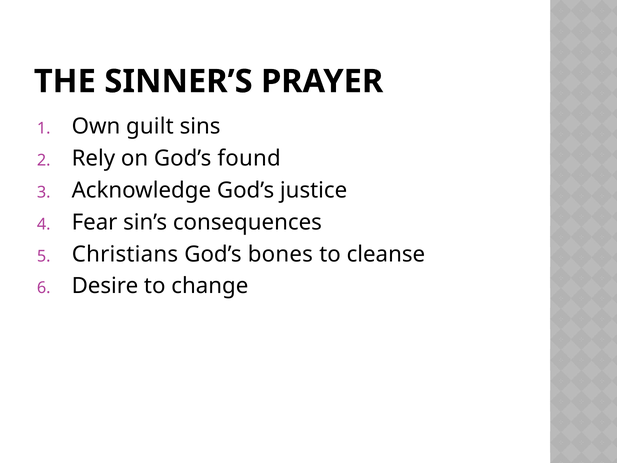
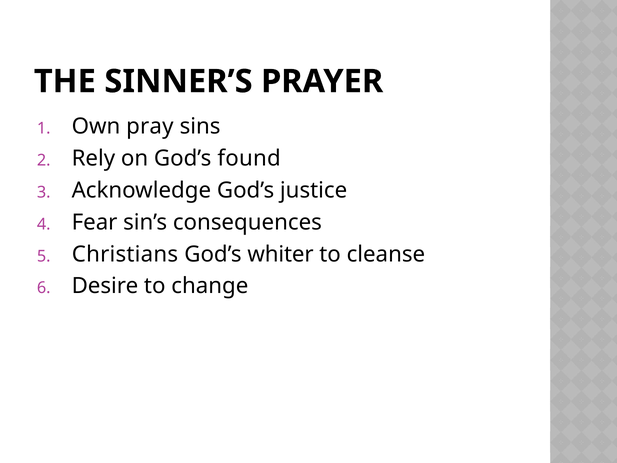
guilt: guilt -> pray (150, 127)
bones: bones -> whiter (281, 254)
